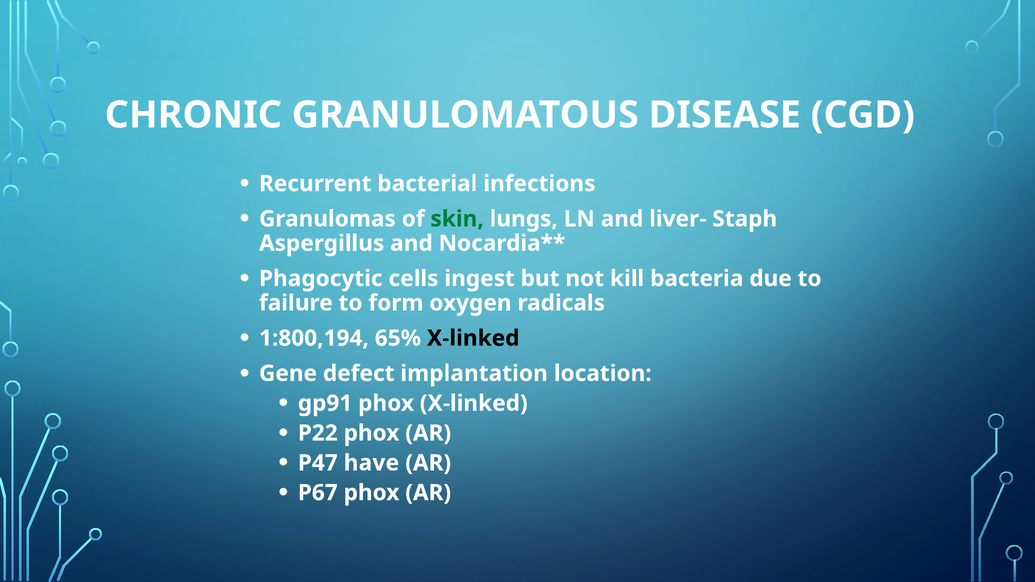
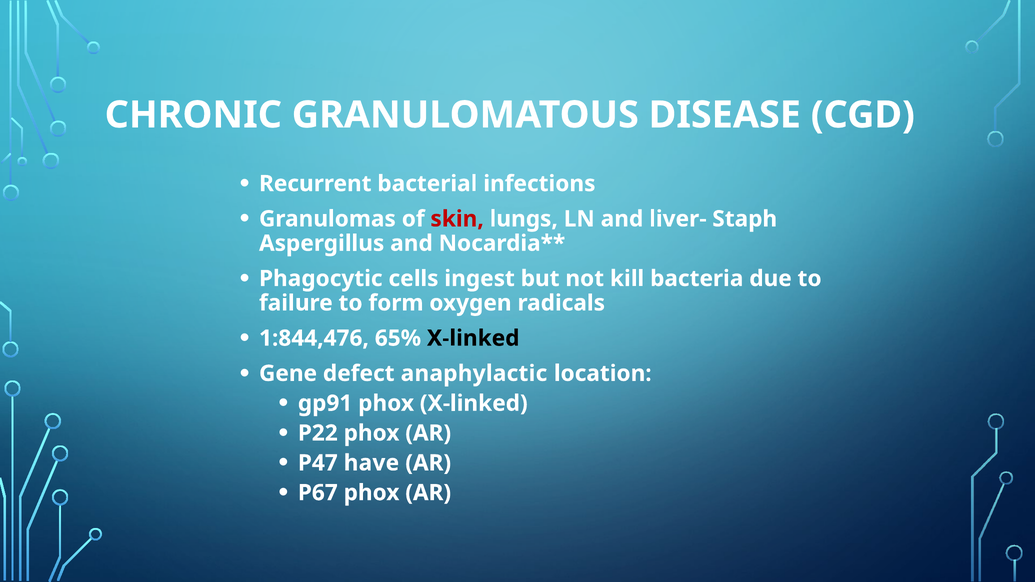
skin colour: green -> red (457, 219)
1:800,194: 1:800,194 -> 1:844,476 (314, 338)
implantation: implantation -> anaphylactic (474, 374)
